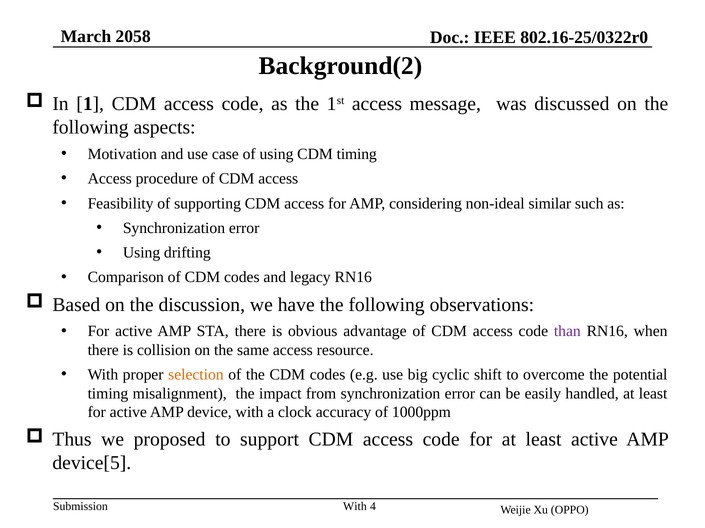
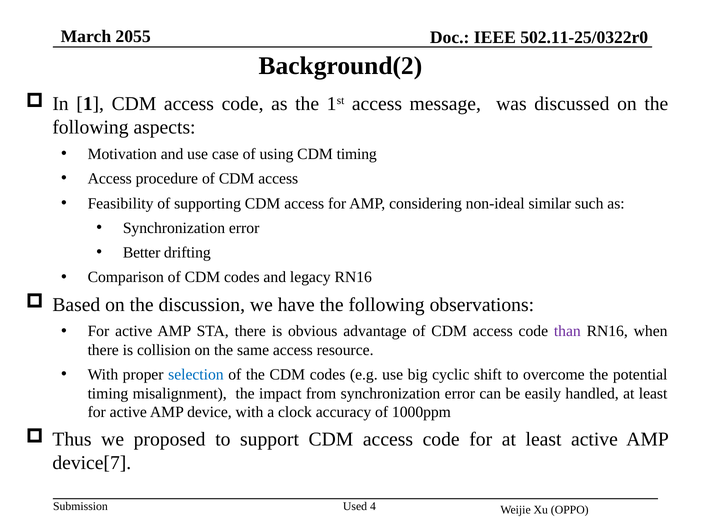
2058: 2058 -> 2055 (133, 37)
802.16-25/0322r0: 802.16-25/0322r0 -> 502.11-25/0322r0 (584, 37)
Using: Using -> Better (142, 253)
selection colour: orange -> blue (196, 375)
device[5: device[5 -> device[7 (92, 464)
With: With -> Used (355, 507)
